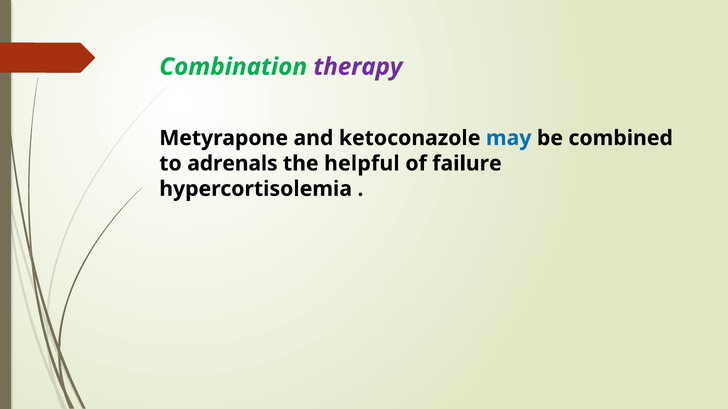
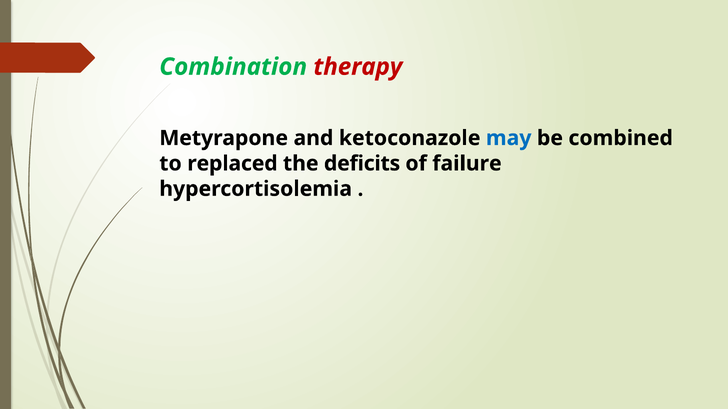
therapy colour: purple -> red (358, 67)
adrenals: adrenals -> replaced (232, 164)
helpful: helpful -> deficits (362, 164)
